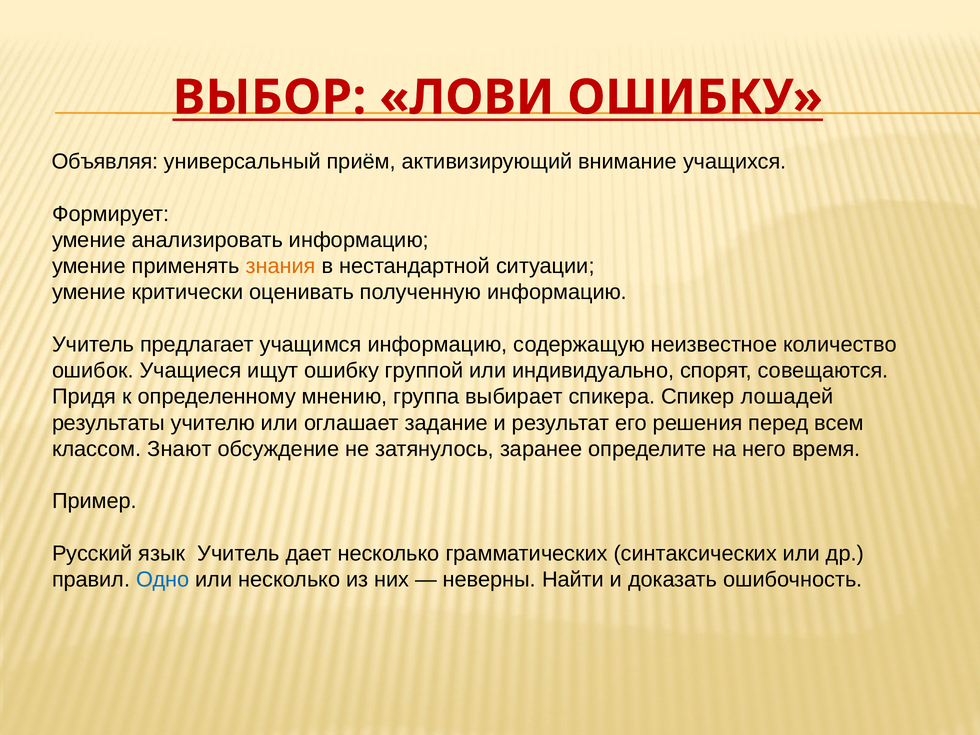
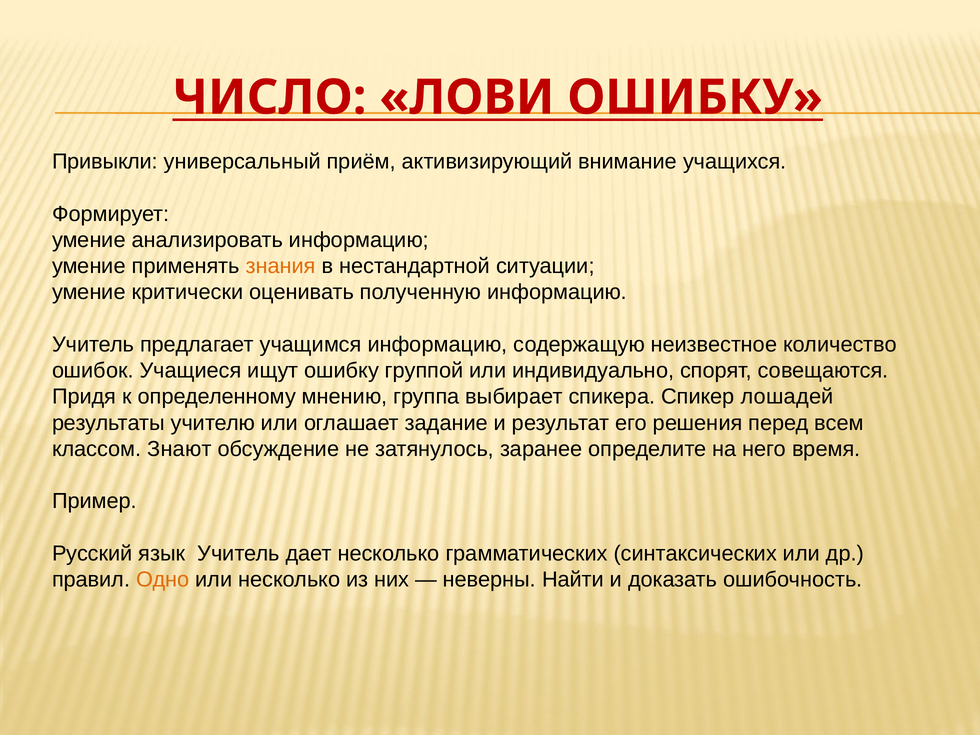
ВЫБОР: ВЫБОР -> ЧИСЛО (270, 97)
Объявляя: Объявляя -> Привыкли (105, 162)
Одно colour: blue -> orange (163, 580)
